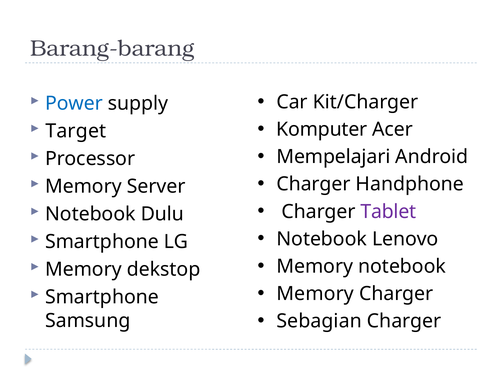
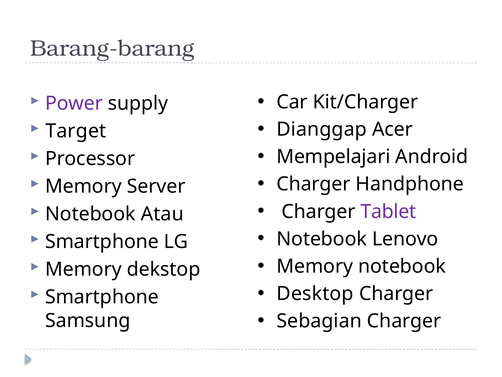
Power colour: blue -> purple (74, 103)
Komputer: Komputer -> Dianggap (322, 129)
Dulu: Dulu -> Atau (162, 214)
Memory: Memory -> Desktop (315, 293)
